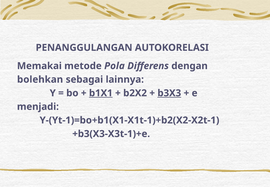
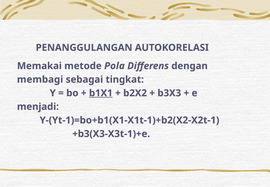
bolehkan: bolehkan -> membagi (40, 79)
lainnya: lainnya -> tingkat (125, 79)
b3X3 underline: present -> none (169, 93)
